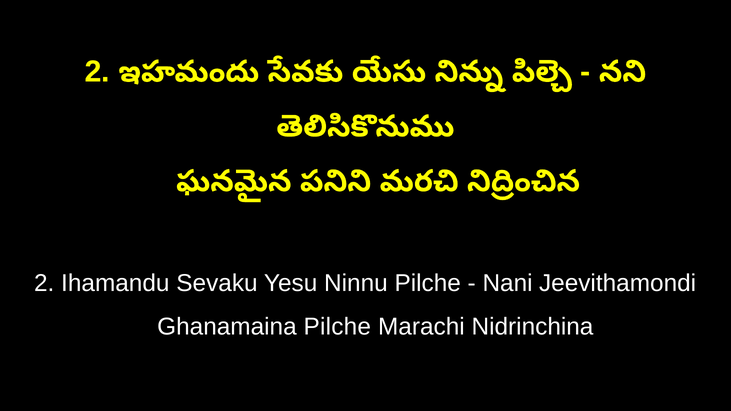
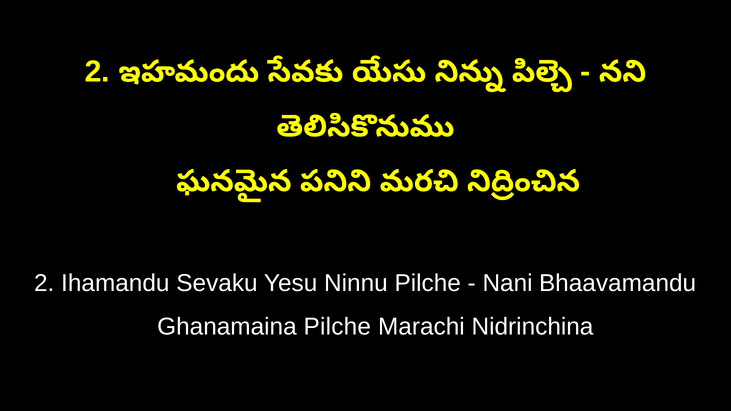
Jeevithamondi: Jeevithamondi -> Bhaavamandu (618, 283)
